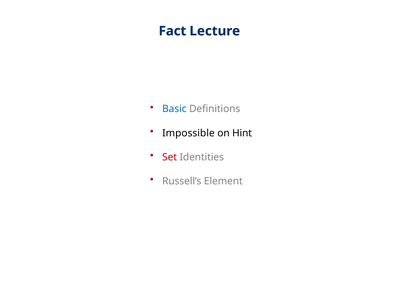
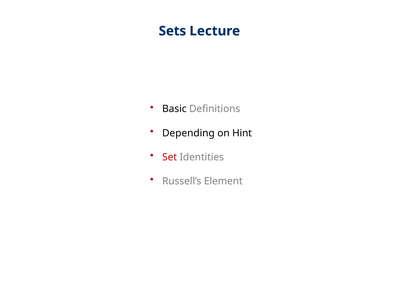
Fact: Fact -> Sets (172, 31)
Basic colour: blue -> black (174, 109)
Impossible: Impossible -> Depending (188, 133)
